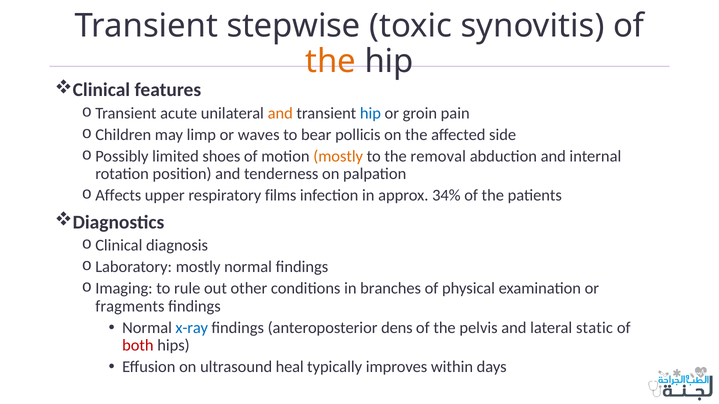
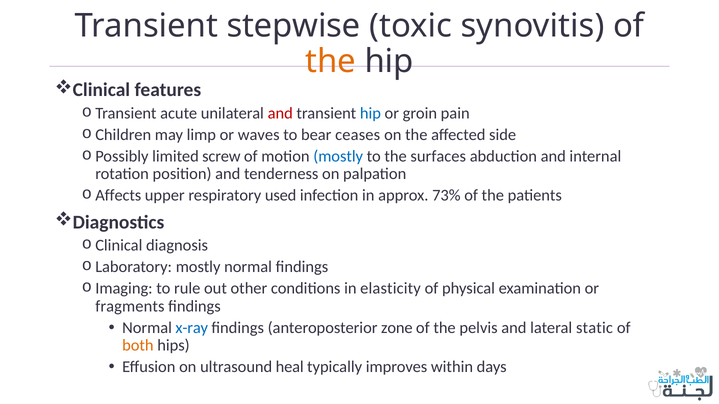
and colour: orange -> red (280, 113)
pollicis: pollicis -> ceases (358, 135)
shoes: shoes -> screw (221, 156)
mostly colour: orange -> blue (338, 156)
removal: removal -> surfaces (438, 156)
films: films -> used (281, 196)
34%: 34% -> 73% (446, 196)
branches: branches -> elasticity (391, 289)
dens: dens -> zone (397, 328)
both colour: red -> orange (138, 346)
